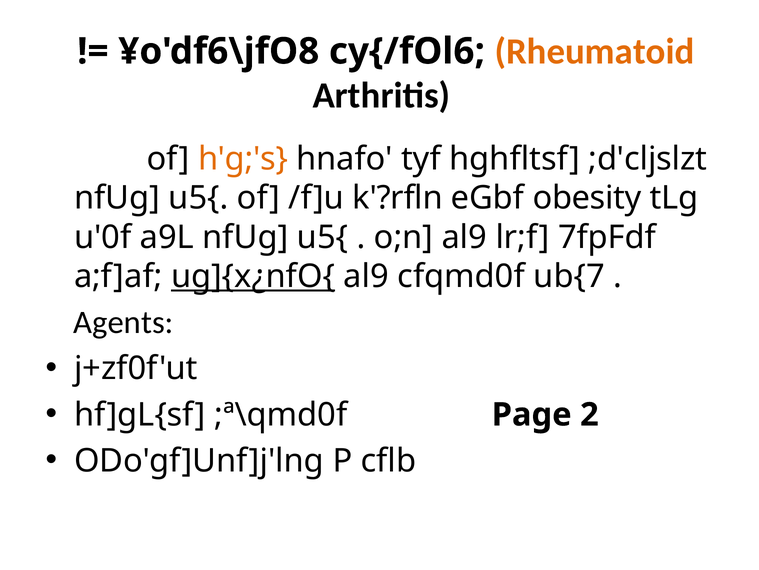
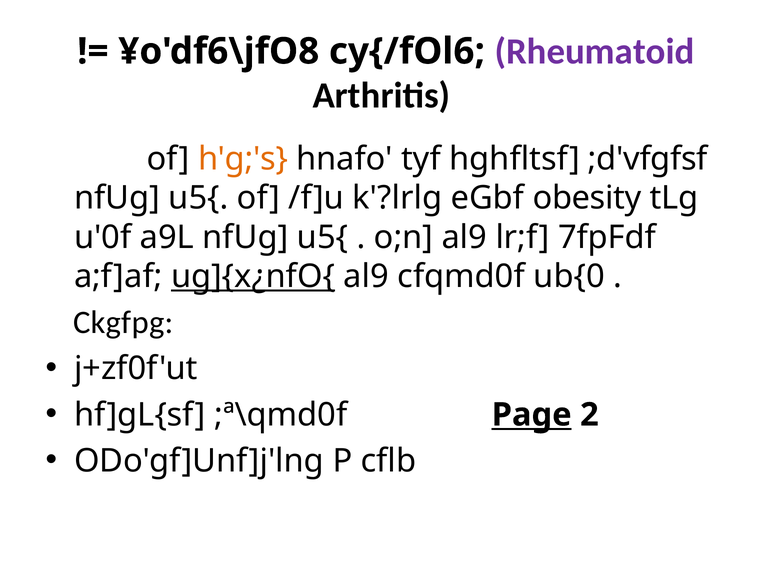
Rheumatoid colour: orange -> purple (595, 51)
;d'cljslzt: ;d'cljslzt -> ;d'vfgfsf (648, 159)
k'?rfln: k'?rfln -> k'?lrlg (397, 198)
ub{7: ub{7 -> ub{0 (569, 276)
Agents: Agents -> Ckgfpg (123, 322)
Page underline: none -> present (532, 414)
